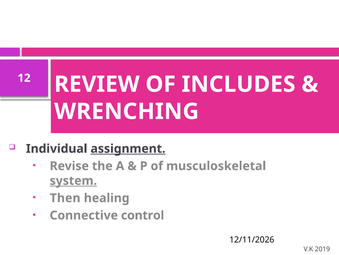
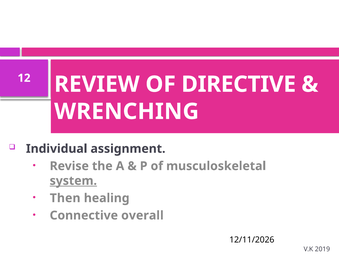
INCLUDES: INCLUDES -> DIRECTIVE (239, 84)
assignment underline: present -> none (128, 148)
control: control -> overall (142, 215)
